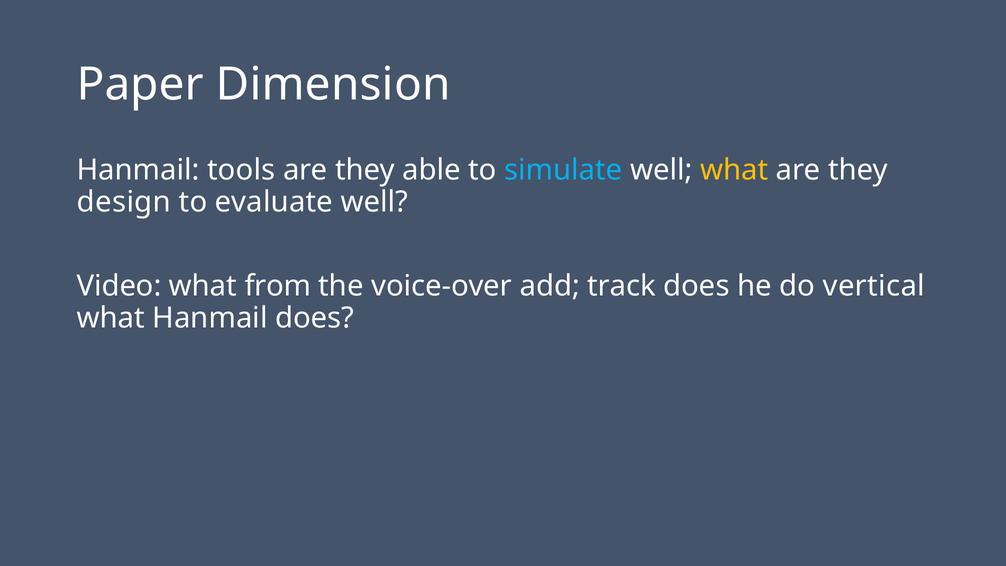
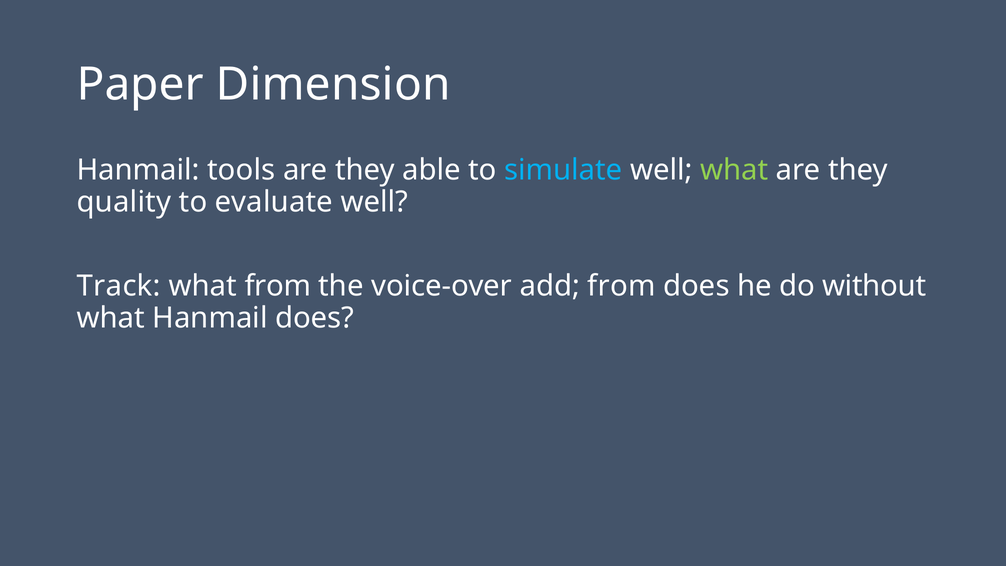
what colour: yellow -> light green (734, 170)
design: design -> quality (124, 202)
Video: Video -> Track (119, 286)
add track: track -> from (621, 286)
vertical: vertical -> without (874, 286)
